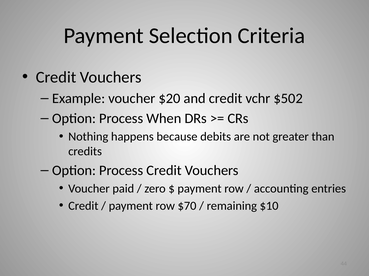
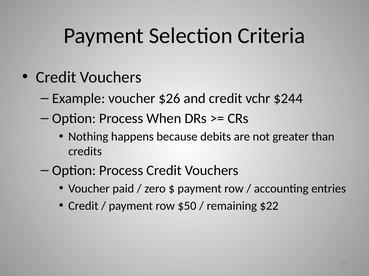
$20: $20 -> $26 (170, 99)
$502: $502 -> $244 (288, 99)
$70: $70 -> $50 (187, 206)
$10: $10 -> $22 (269, 206)
